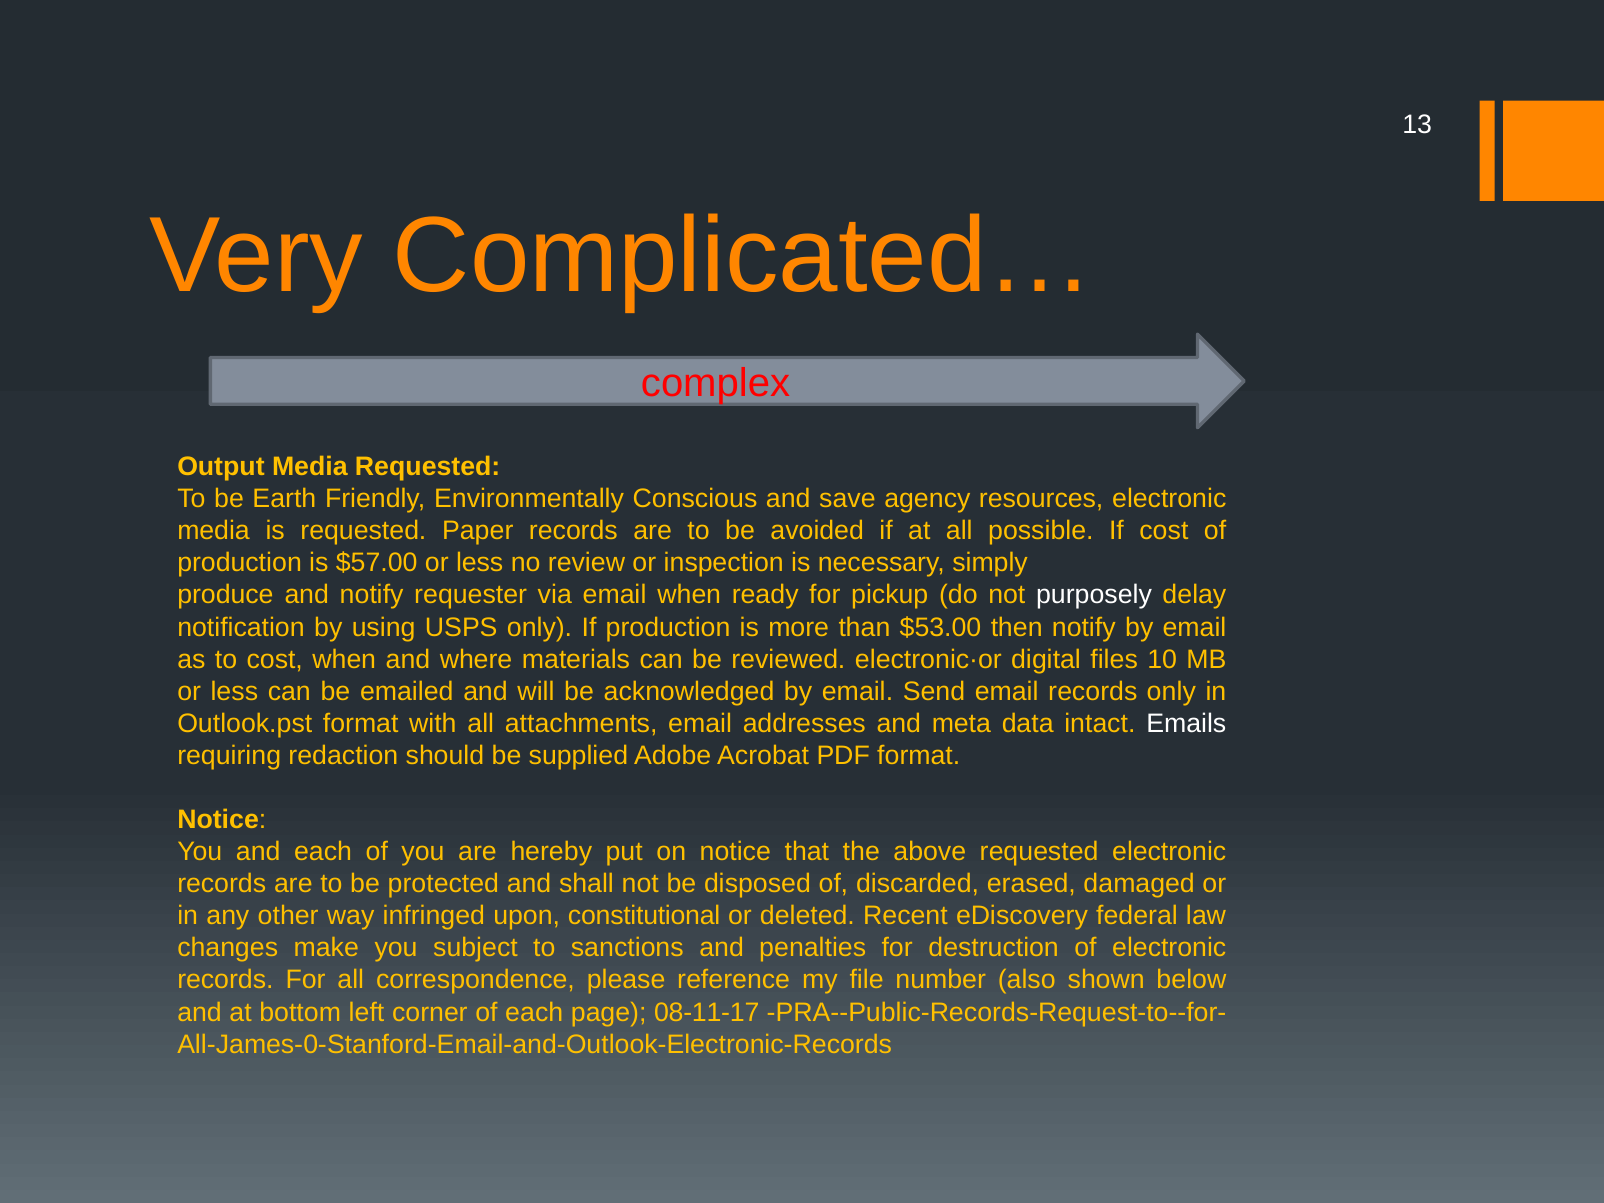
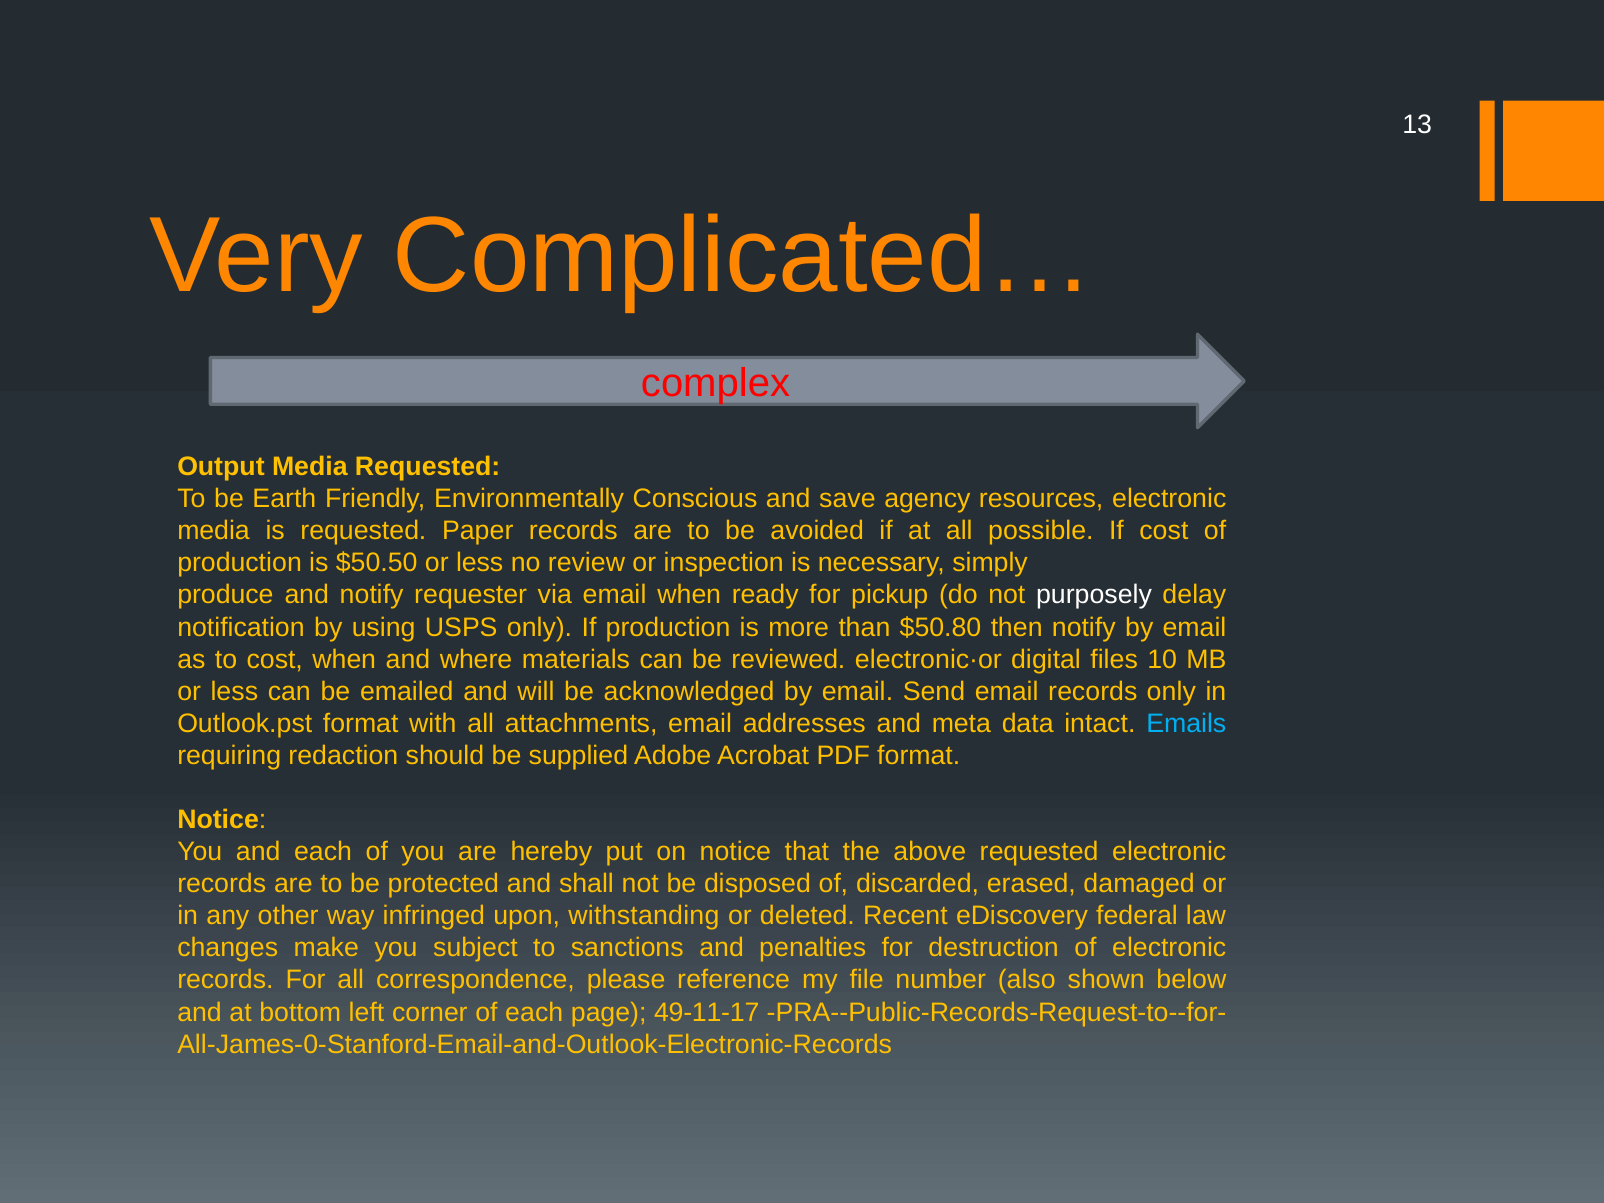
$57.00: $57.00 -> $50.50 (377, 563)
$53.00: $53.00 -> $50.80 (941, 627)
Emails colour: white -> light blue (1186, 723)
constitutional: constitutional -> withstanding (644, 916)
08-11-17: 08-11-17 -> 49-11-17 (707, 1012)
